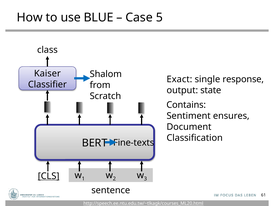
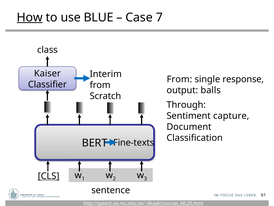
How underline: none -> present (30, 17)
5: 5 -> 7 (159, 17)
Shalom: Shalom -> Interim (106, 74)
Exact: Exact -> From (179, 79)
state: state -> balls (211, 90)
Contains: Contains -> Through (186, 105)
ensures: ensures -> capture (231, 116)
